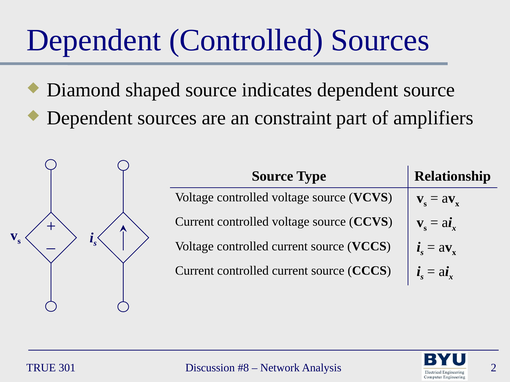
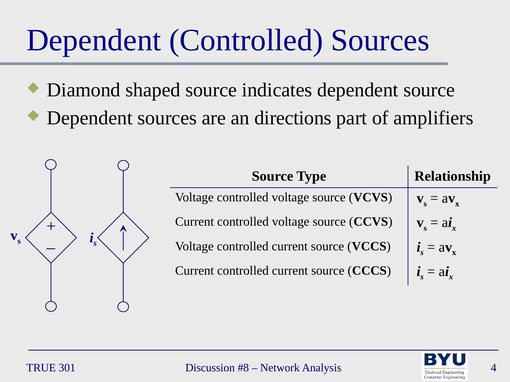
constraint: constraint -> directions (293, 118)
2: 2 -> 4 (494, 368)
